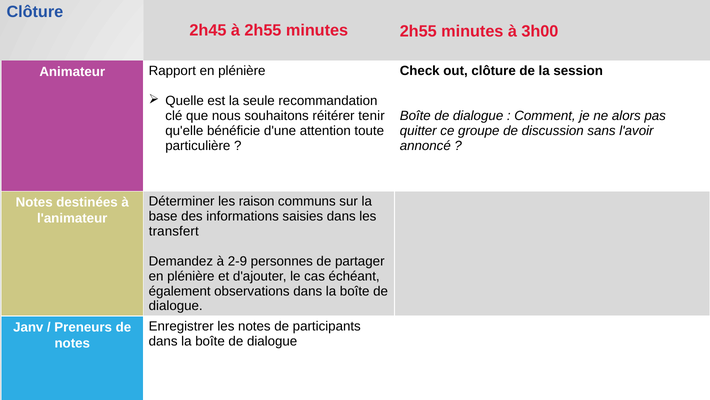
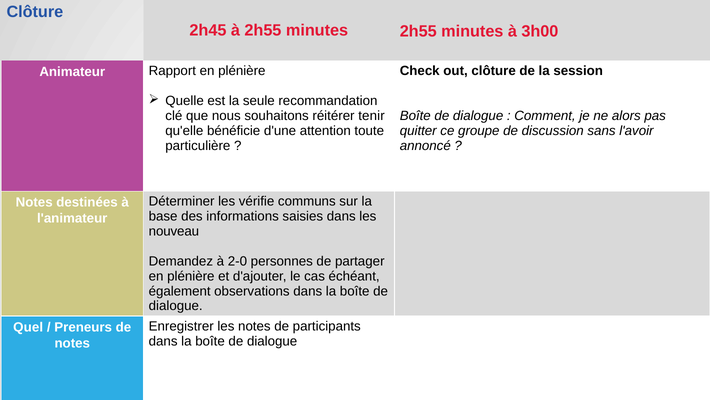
raison: raison -> vérifie (257, 201)
transfert: transfert -> nouveau (174, 231)
2-9: 2-9 -> 2-0 (237, 261)
Janv: Janv -> Quel (28, 327)
